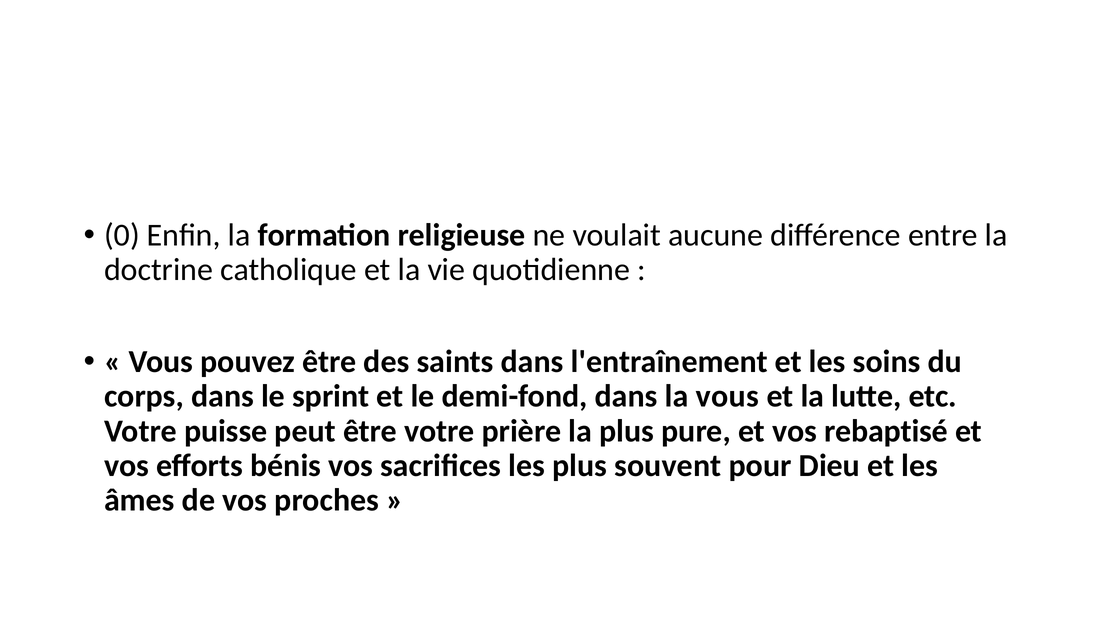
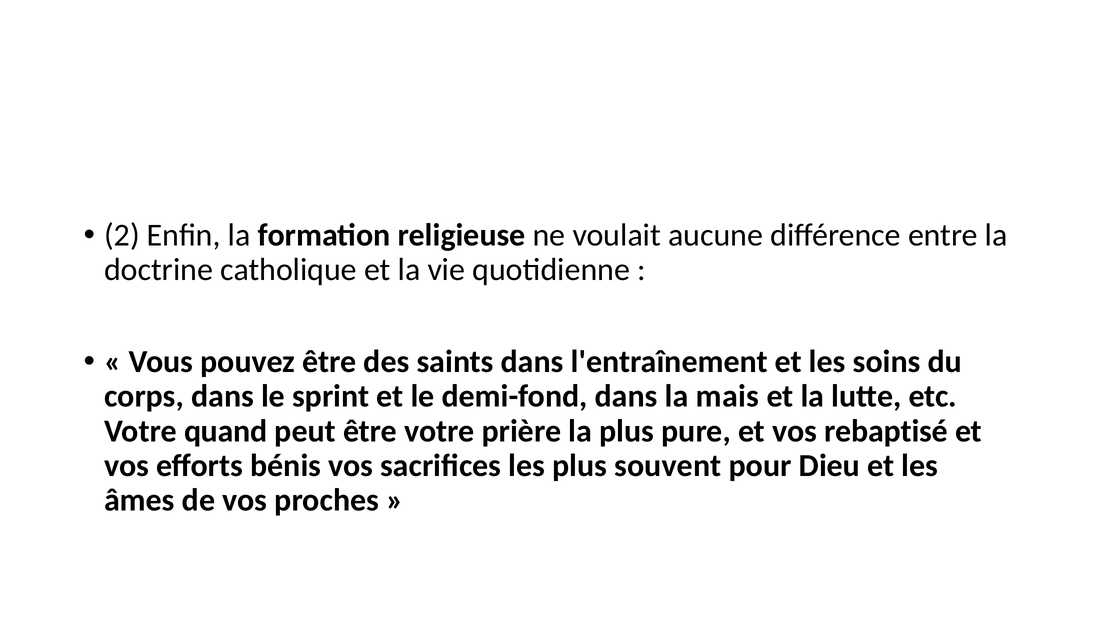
0: 0 -> 2 (122, 235)
la vous: vous -> mais (727, 396)
puisse: puisse -> quand (226, 431)
